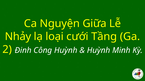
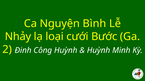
Giữa: Giữa -> Bình (94, 24)
Tầng: Tầng -> Bước (104, 37)
